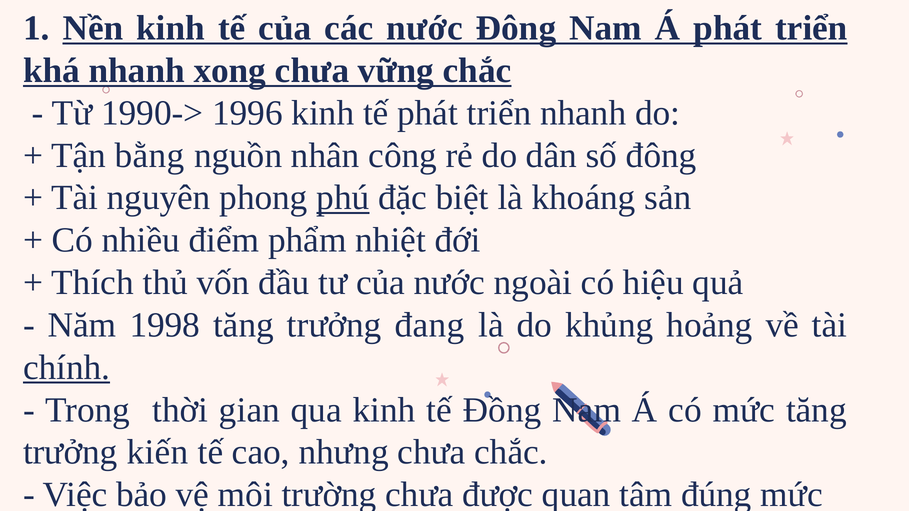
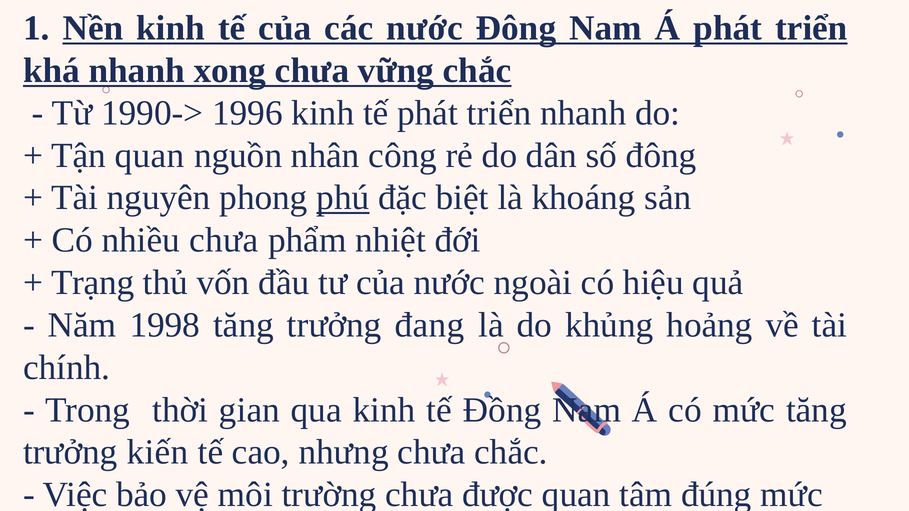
Tận bằng: bằng -> quan (150, 155)
nhiều điểm: điểm -> chưa (224, 240)
Thích: Thích -> Trạng (93, 283)
chính underline: present -> none (67, 368)
